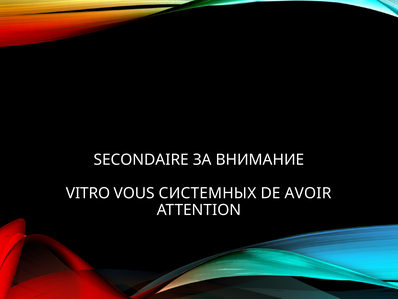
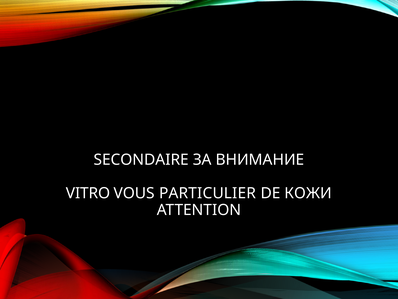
СИСТЕМНЫХ: СИСТЕМНЫХ -> PARTICULIER (208, 193)
AVOIR: AVOIR -> КОЖИ (308, 193)
